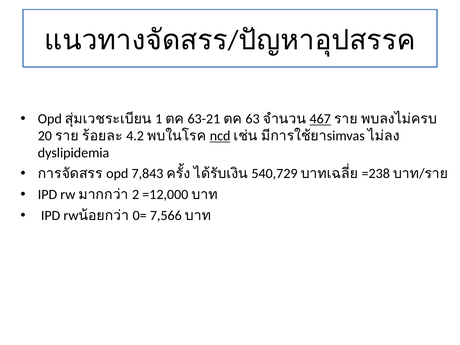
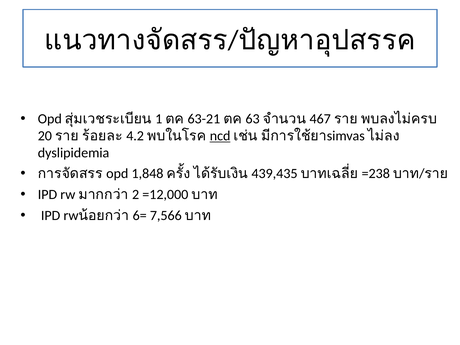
467 underline: present -> none (320, 119)
7,843: 7,843 -> 1,848 (147, 174)
540,729: 540,729 -> 439,435 (274, 174)
0=: 0= -> 6= (140, 216)
